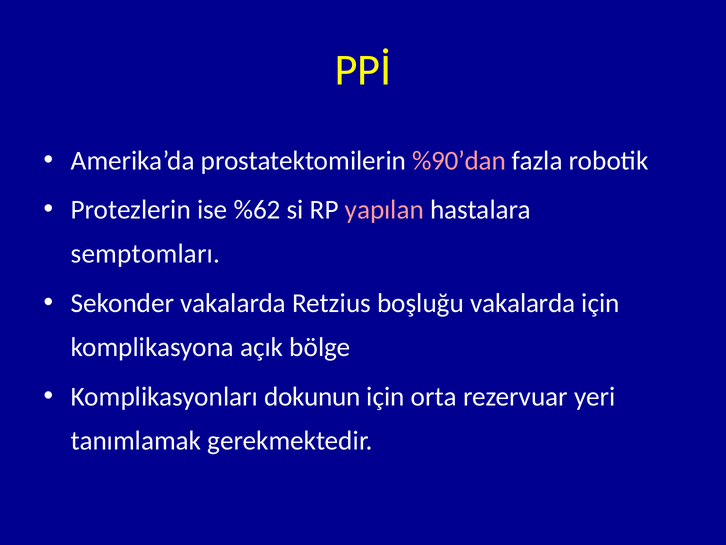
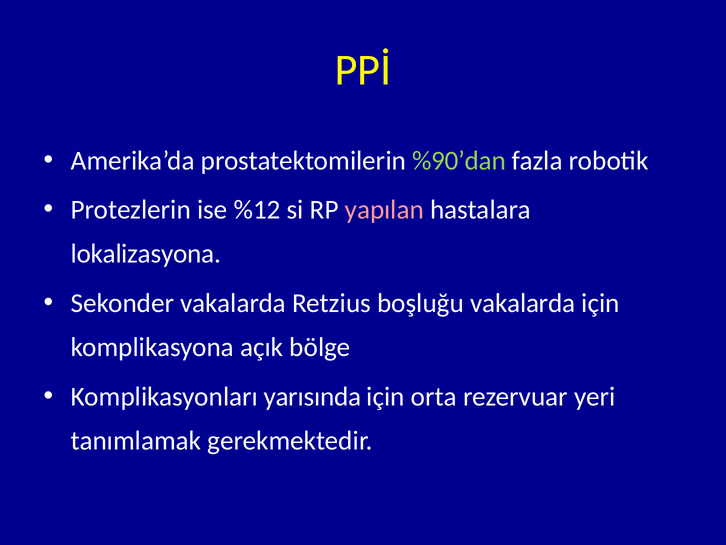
%90’dan colour: pink -> light green (459, 160)
%62: %62 -> %12 (257, 210)
semptomları: semptomları -> lokalizasyona (146, 254)
dokunun: dokunun -> yarısında (312, 396)
